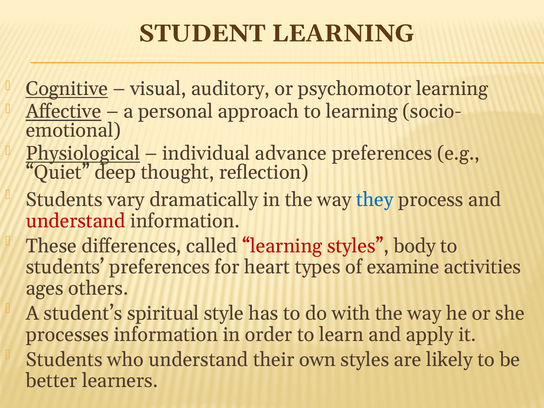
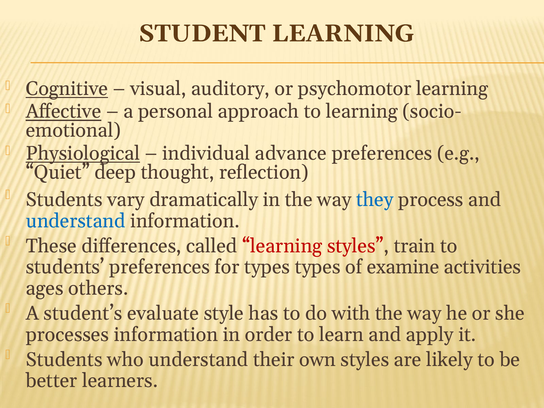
understand colour: red -> blue (76, 221)
body: body -> train (415, 246)
for heart: heart -> types (267, 267)
spiritual: spiritual -> evaluate (163, 313)
